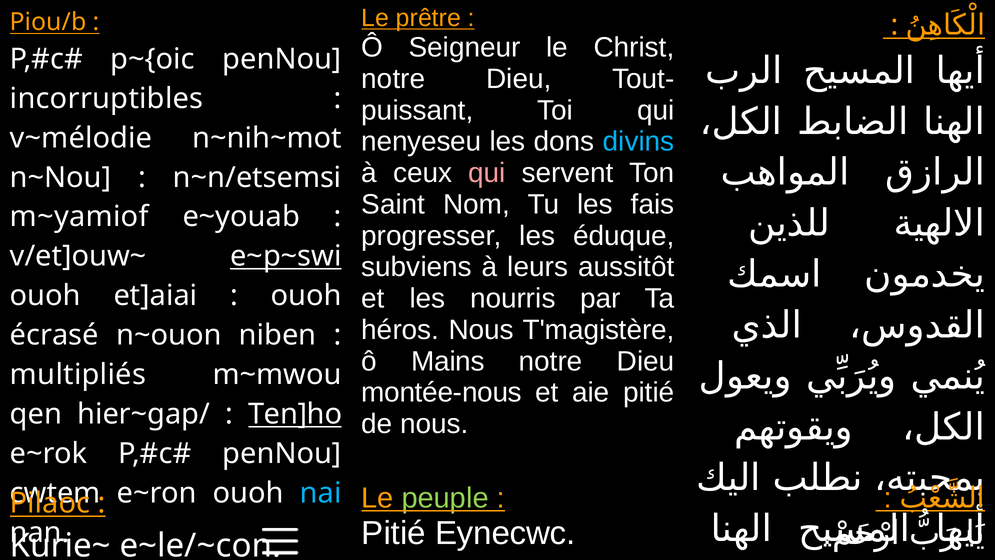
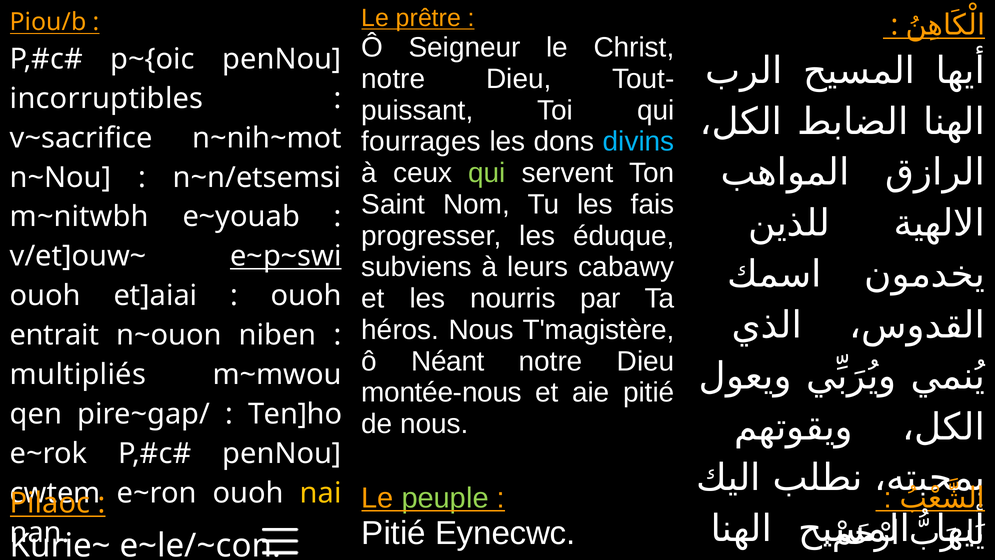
nenyeseu: nenyeseu -> fourrages (421, 142)
v~mélodie: v~mélodie -> v~sacrifice (81, 138)
qui colour: pink -> light green (487, 173)
m~yamiof: m~yamiof -> m~nitwbh (79, 217)
aussitôt: aussitôt -> cabawy (626, 267)
écrasé: écrasé -> entrait (54, 335)
Mains: Mains -> Néant (448, 361)
hier~gap/: hier~gap/ -> pire~gap/ (144, 414)
Ten]ho underline: present -> none (295, 414)
nai colour: light blue -> yellow (321, 493)
